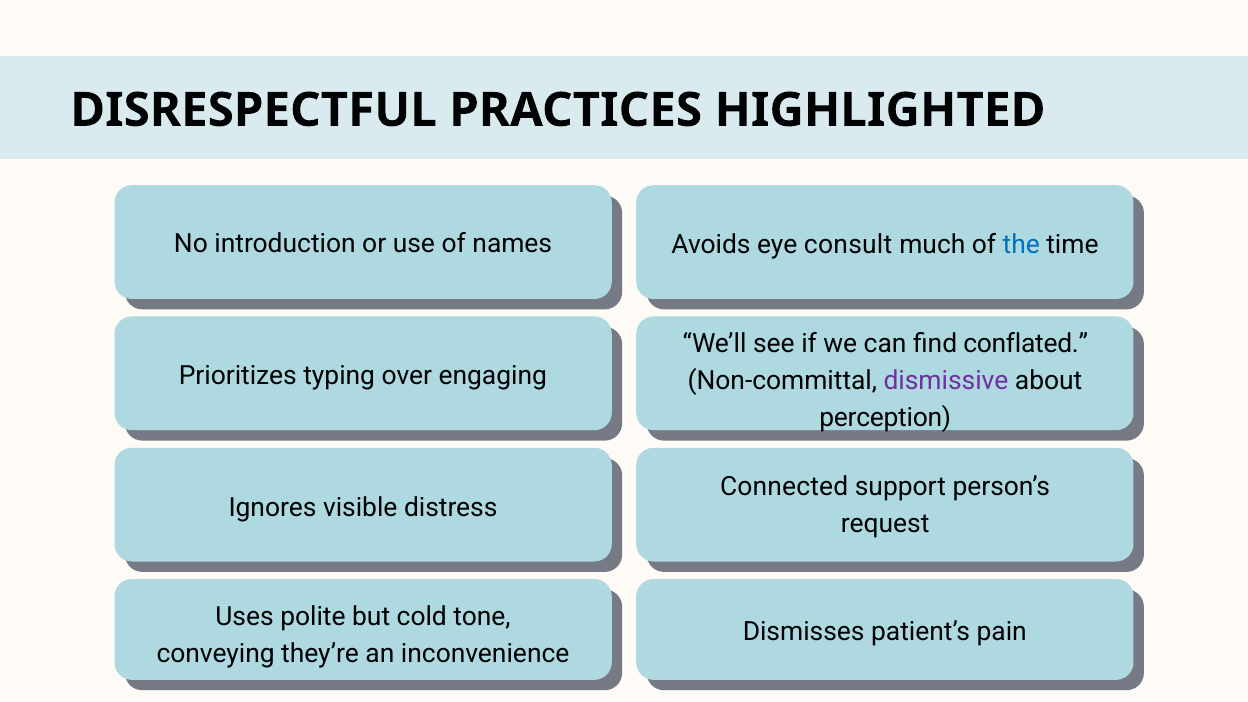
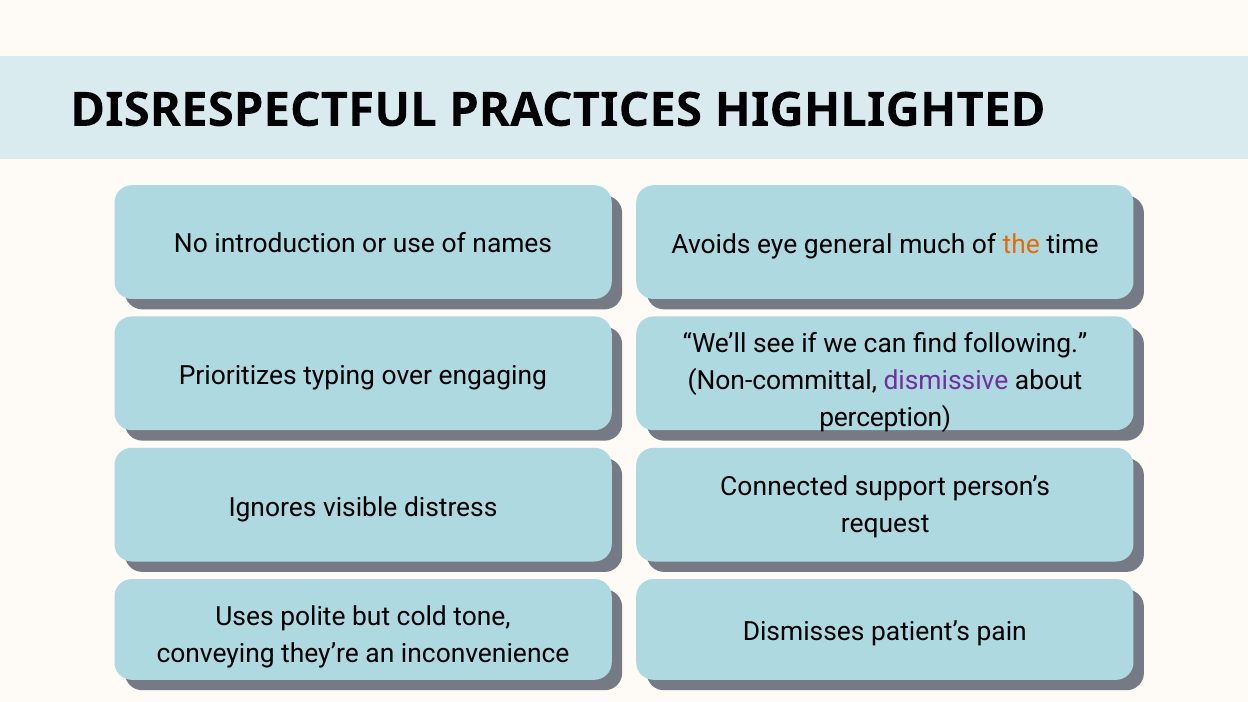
consult: consult -> general (848, 244)
the colour: blue -> orange (1021, 244)
conflated: conflated -> following (1026, 344)
